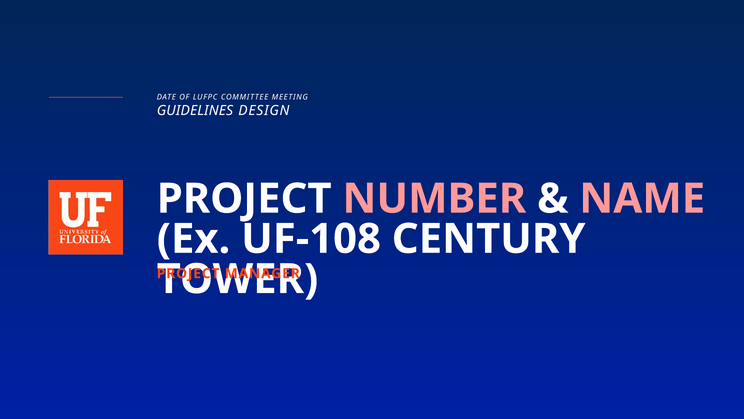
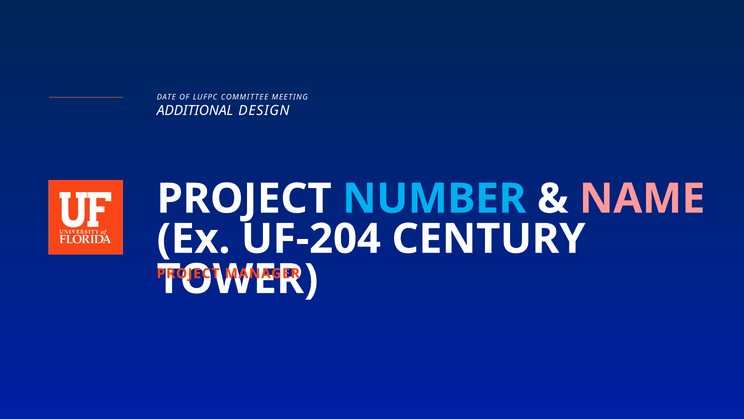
GUIDELINES: GUIDELINES -> ADDITIONAL (195, 111)
NUMBER colour: pink -> light blue (434, 199)
UF-108: UF-108 -> UF-204 (311, 239)
